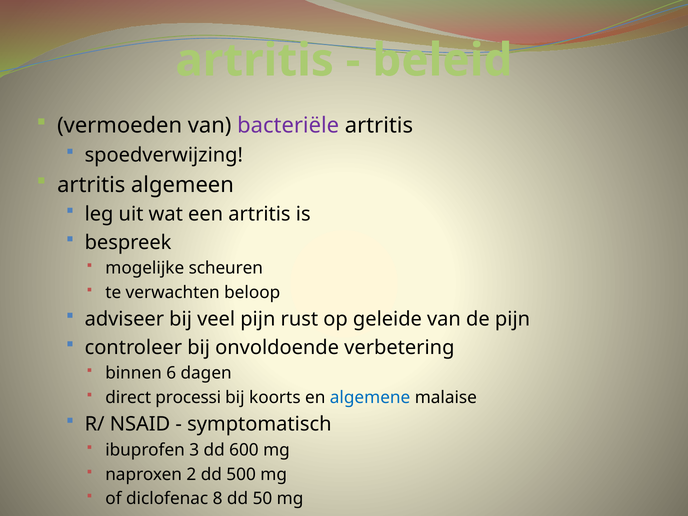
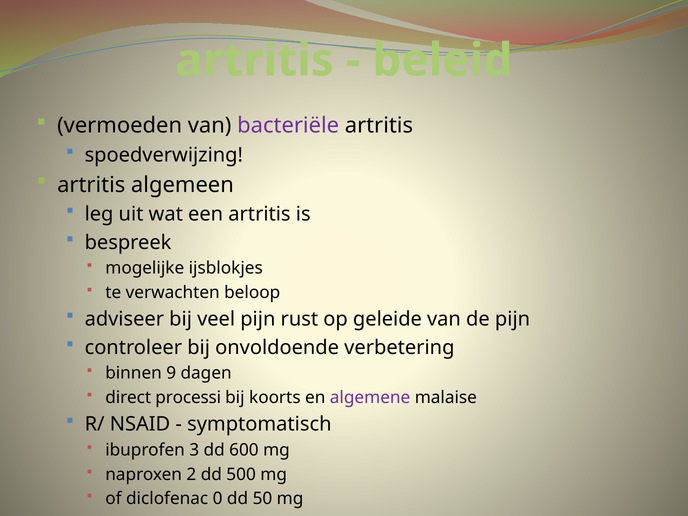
scheuren: scheuren -> ijsblokjes (226, 268)
6: 6 -> 9 (171, 373)
algemene colour: blue -> purple (370, 398)
8: 8 -> 0 (218, 499)
